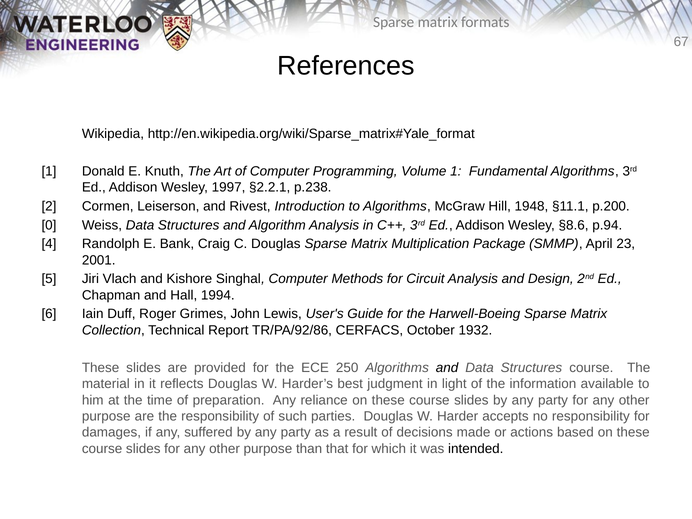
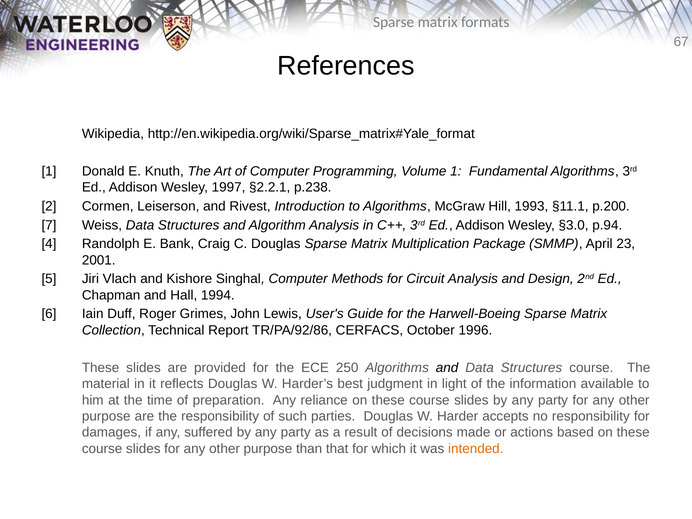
1948: 1948 -> 1993 (531, 206)
0: 0 -> 7 (49, 225)
§8.6: §8.6 -> §3.0 (574, 225)
1932: 1932 -> 1996 (475, 330)
intended colour: black -> orange (476, 449)
